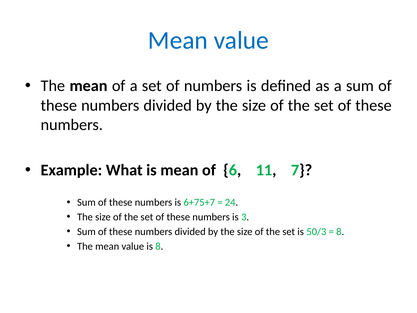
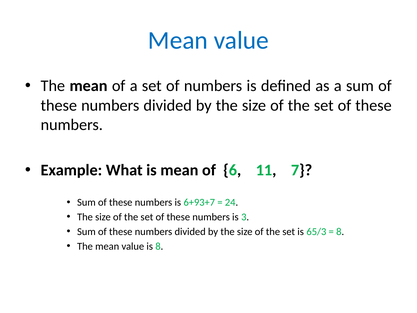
6+75+7: 6+75+7 -> 6+93+7 (199, 202)
50/3: 50/3 -> 65/3 (316, 232)
